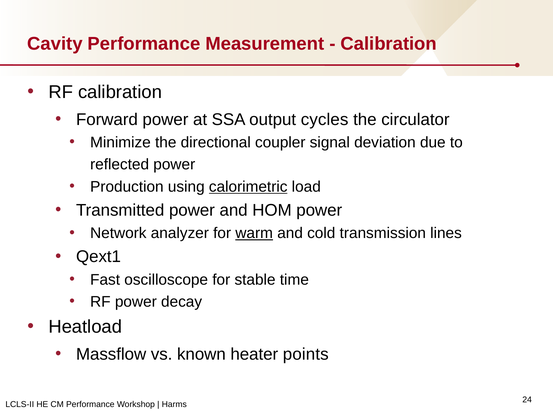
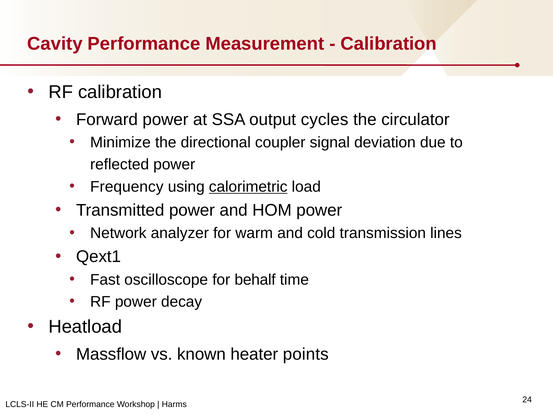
Production: Production -> Frequency (127, 187)
warm underline: present -> none (254, 233)
stable: stable -> behalf (255, 279)
